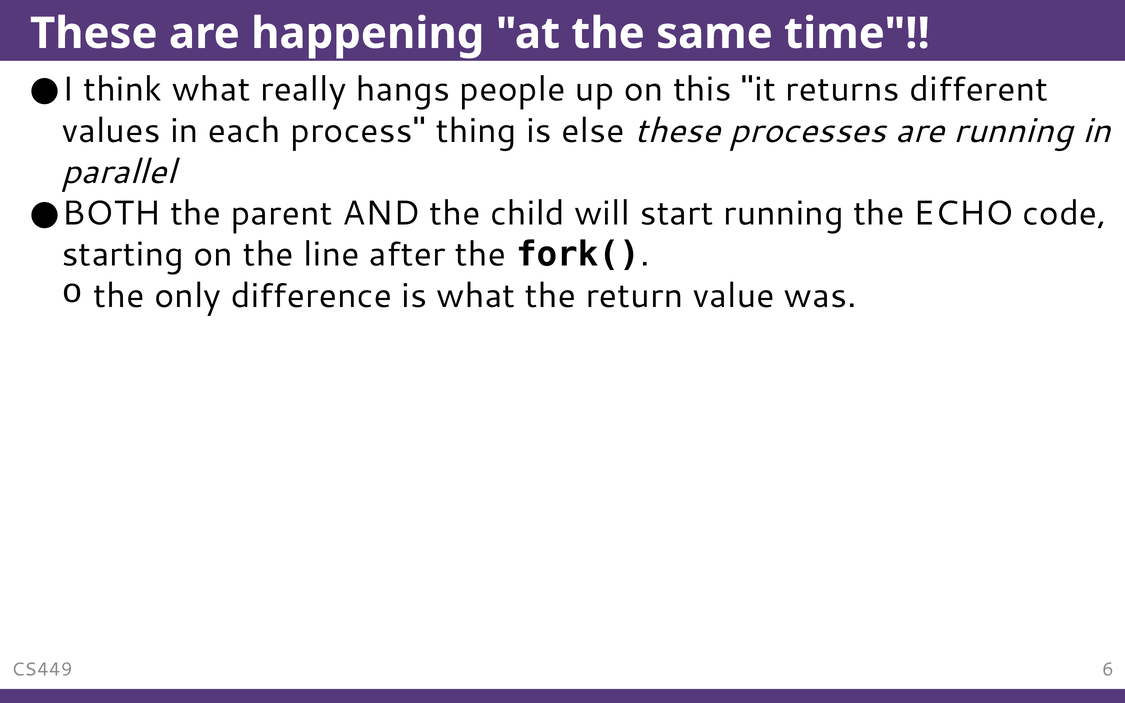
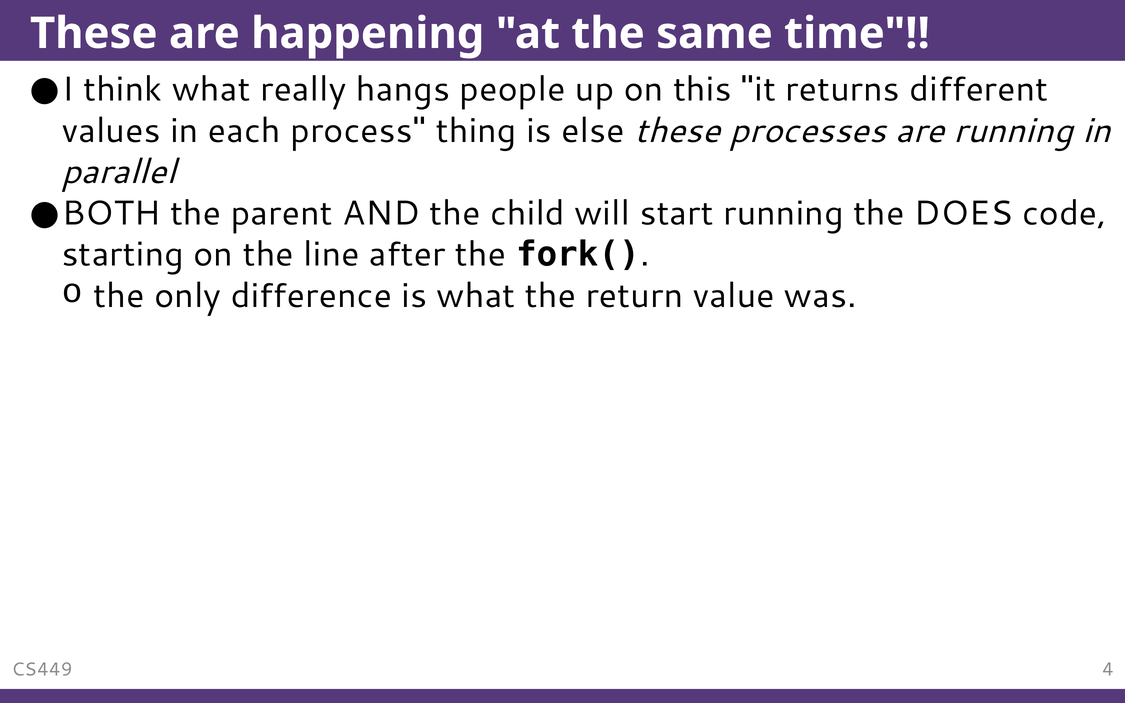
ECHO: ECHO -> DOES (963, 213)
6: 6 -> 4 (1108, 670)
